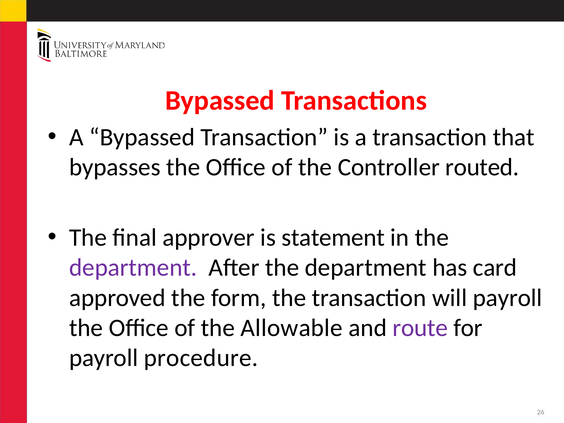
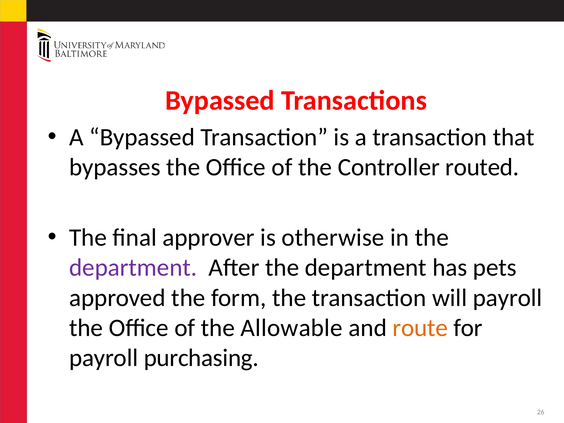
statement: statement -> otherwise (333, 238)
card: card -> pets (495, 268)
route colour: purple -> orange (420, 328)
procedure: procedure -> purchasing (201, 358)
